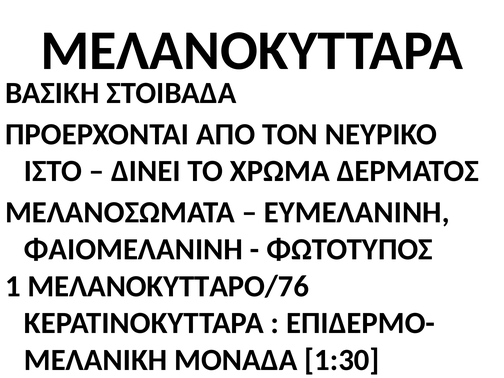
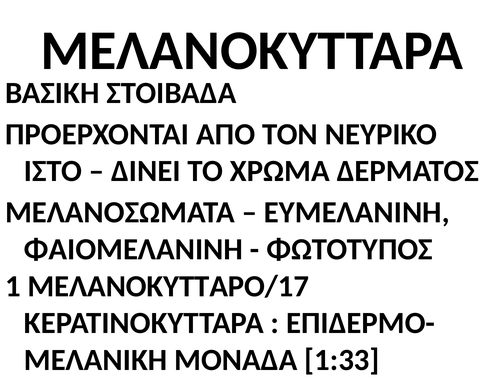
ΜΕΛΑΝΟΚΥΤΤΑΡΟ/76: ΜΕΛΑΝΟΚΥΤΤΑΡΟ/76 -> ΜΕΛΑΝΟΚΥΤΤΑΡΟ/17 (168, 286)
1:30: 1:30 -> 1:33 (342, 360)
